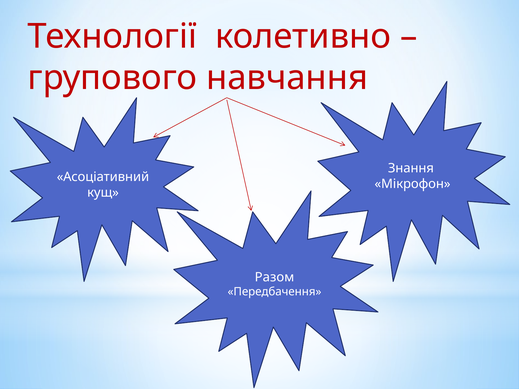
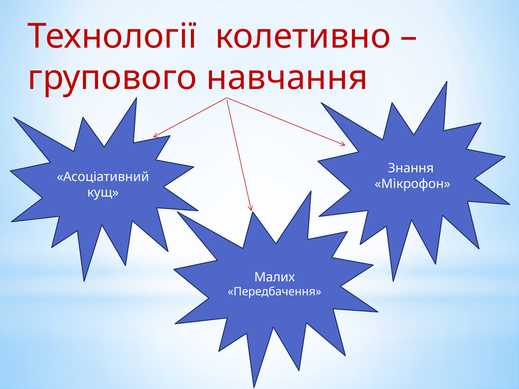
Разом: Разом -> Малих (275, 277)
